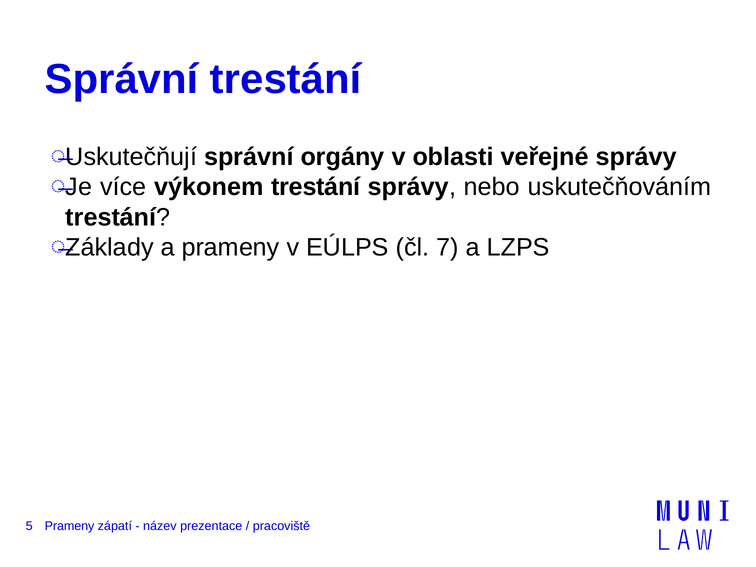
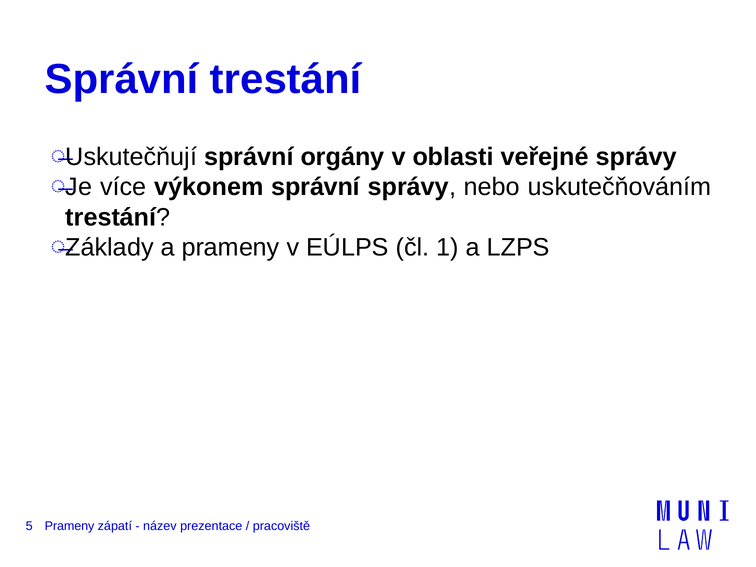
výkonem trestání: trestání -> správní (316, 187)
7: 7 -> 1 (447, 247)
